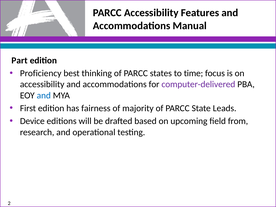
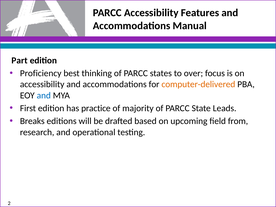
time: time -> over (193, 73)
computer-delivered colour: purple -> orange (198, 84)
fairness: fairness -> practice (96, 108)
Device: Device -> Breaks (32, 121)
